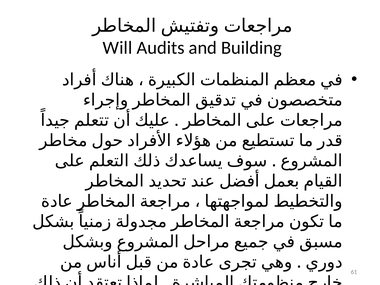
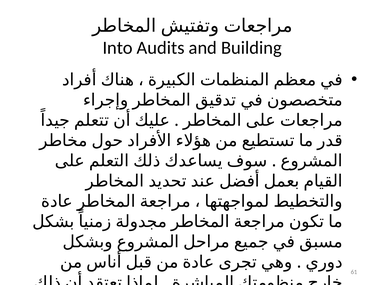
Will: Will -> Into (118, 48)
